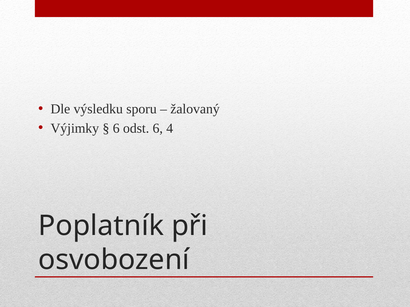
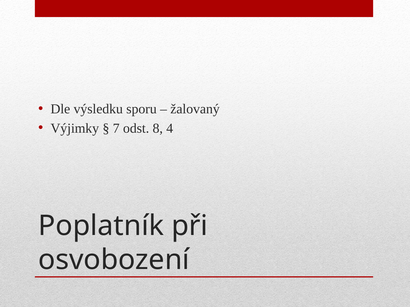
6: 6 -> 7 (116, 128)
odst 6: 6 -> 8 (158, 128)
